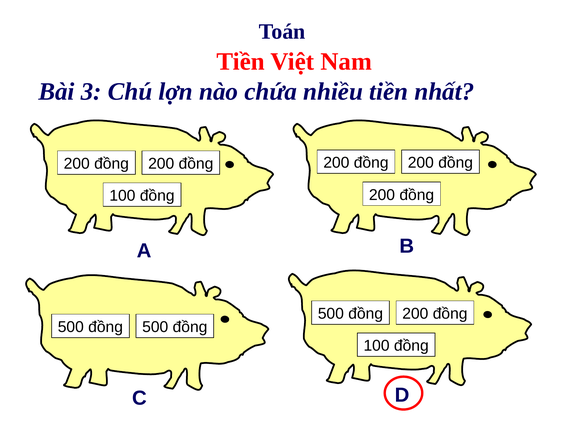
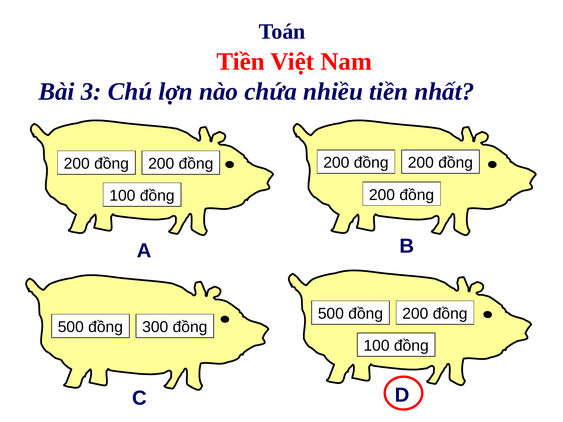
500 đồng 500: 500 -> 300 (155, 327)
